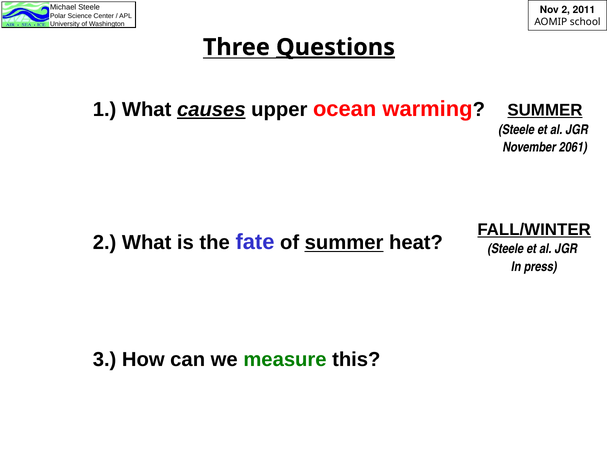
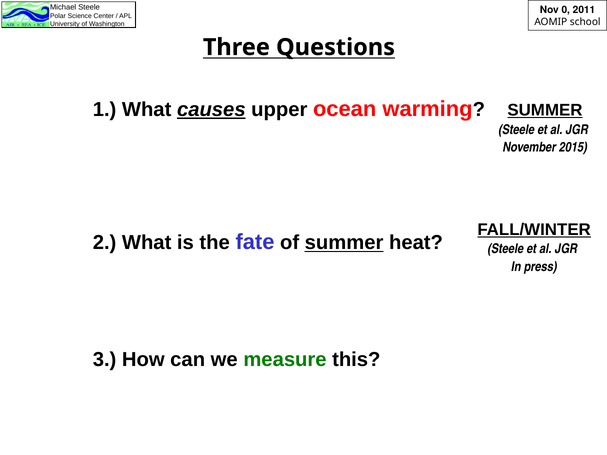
2: 2 -> 0 (566, 10)
Questions underline: present -> none (336, 47)
2061: 2061 -> 2015 (573, 147)
